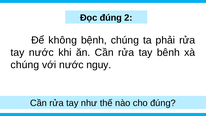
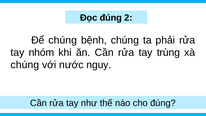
Để không: không -> chúng (63, 40)
tay nước: nước -> nhóm (41, 52)
tay bênh: bênh -> trùng (168, 52)
